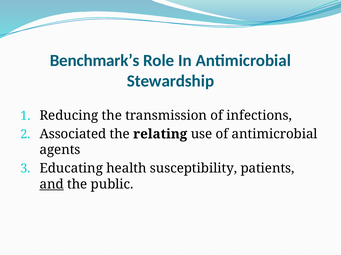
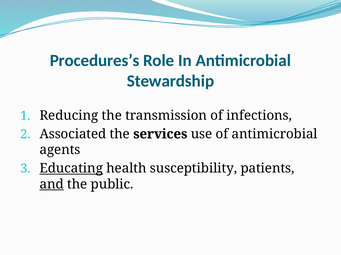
Benchmark’s: Benchmark’s -> Procedures’s (95, 61)
relating: relating -> services (160, 134)
Educating underline: none -> present (71, 169)
